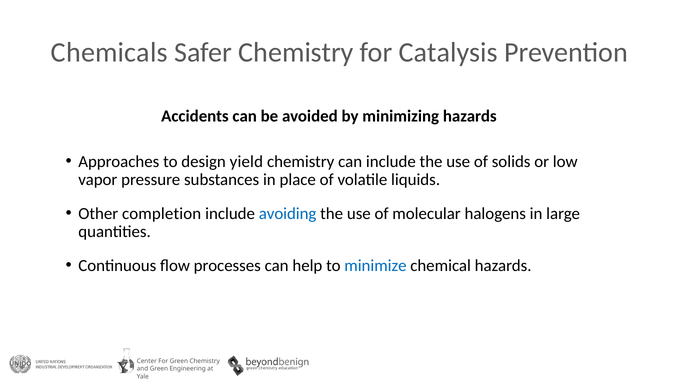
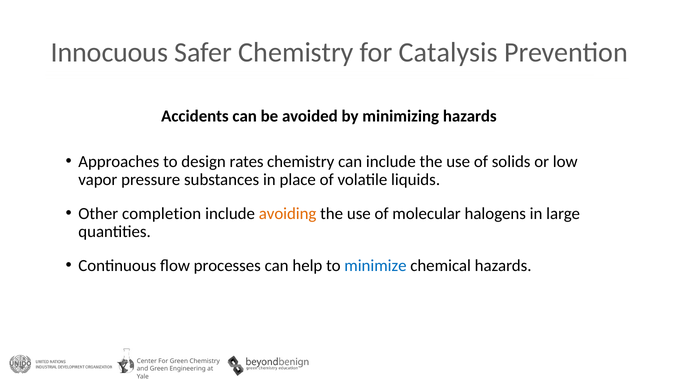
Chemicals: Chemicals -> Innocuous (109, 53)
yield: yield -> rates (247, 161)
avoiding colour: blue -> orange (288, 213)
